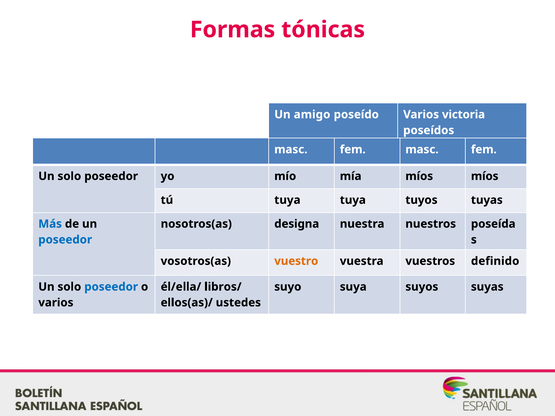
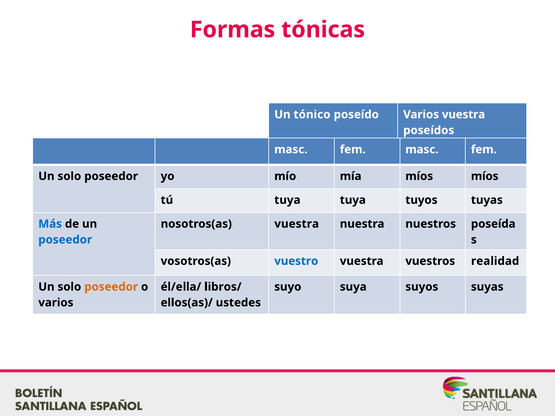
amigo: amigo -> tónico (312, 115)
Varios victoria: victoria -> vuestra (464, 115)
nosotros(as designa: designa -> vuestra (297, 224)
vuestro colour: orange -> blue (296, 261)
definido: definido -> realidad (495, 261)
poseedor colour: blue -> orange (111, 287)
